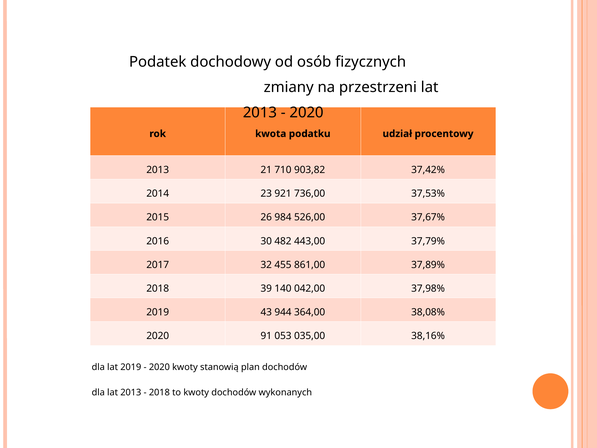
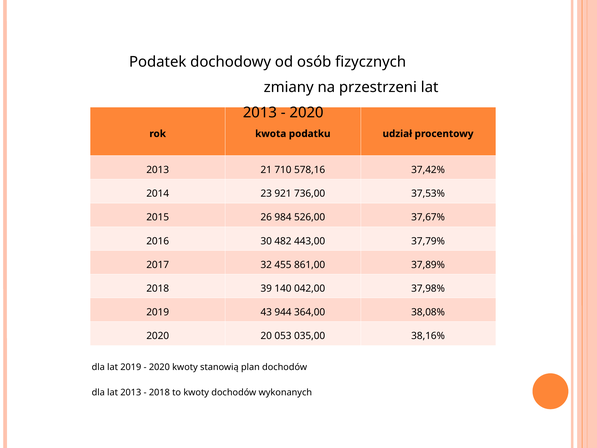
903,82: 903,82 -> 578,16 (310, 170)
91: 91 -> 20 (266, 336)
